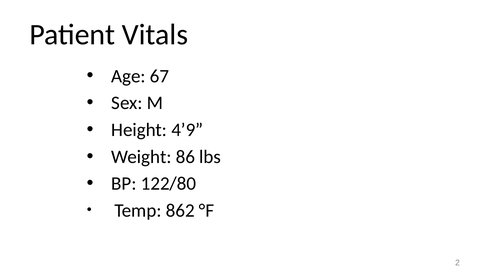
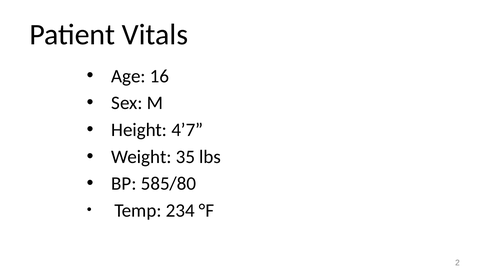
67: 67 -> 16 (159, 76)
4’9: 4’9 -> 4’7 (187, 130)
86: 86 -> 35 (185, 157)
122/80: 122/80 -> 585/80 (168, 184)
862: 862 -> 234 (180, 211)
